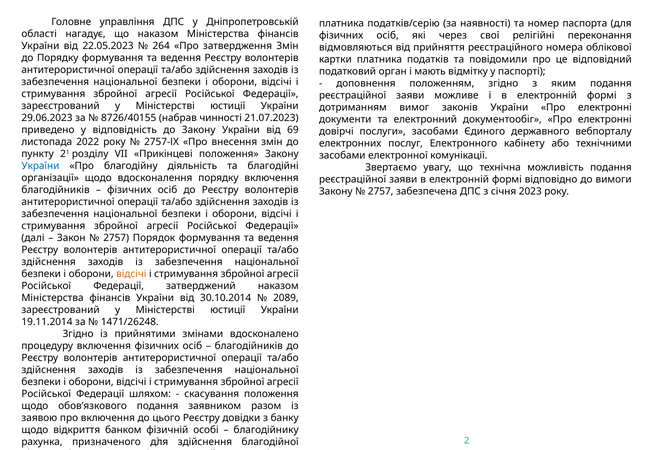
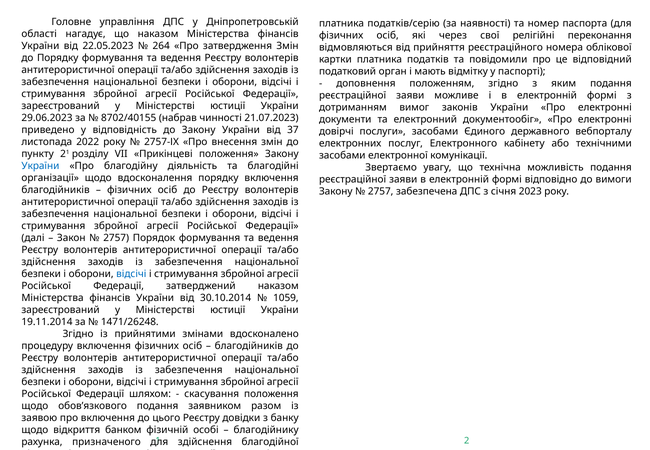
8726/40155: 8726/40155 -> 8702/40155 (129, 118)
69: 69 -> 37 (293, 130)
відсічі colour: orange -> blue (131, 274)
2089: 2089 -> 1059 (286, 298)
